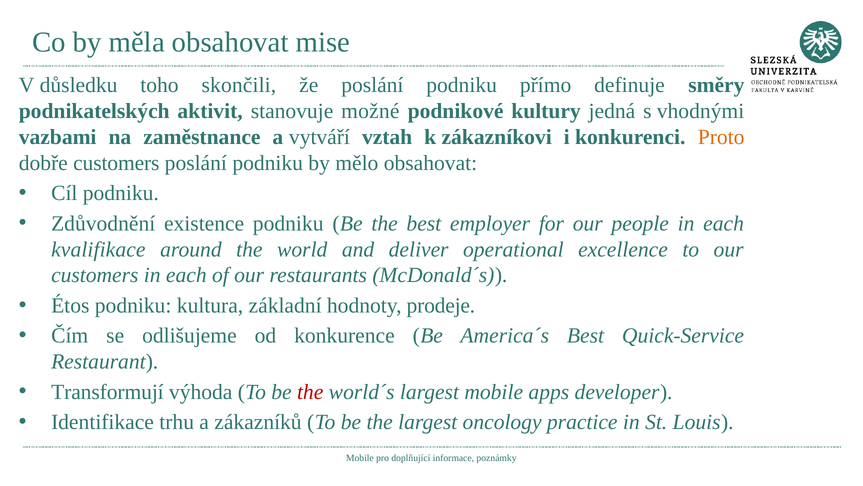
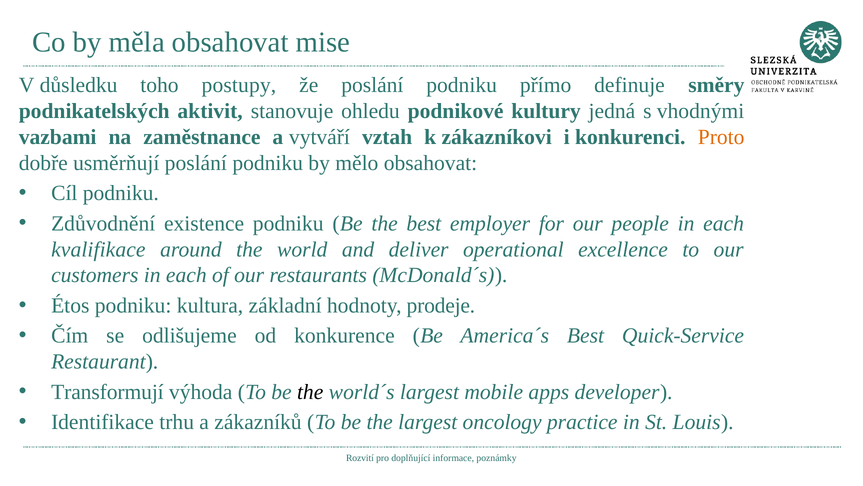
skončili: skončili -> postupy (239, 85)
možné: možné -> ohledu (370, 111)
dobře customers: customers -> usměrňují (116, 163)
the colour: red -> black (310, 391)
Mobile: Mobile -> Rozvití (360, 457)
